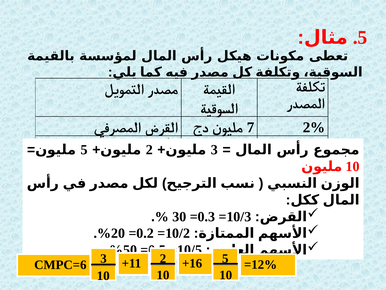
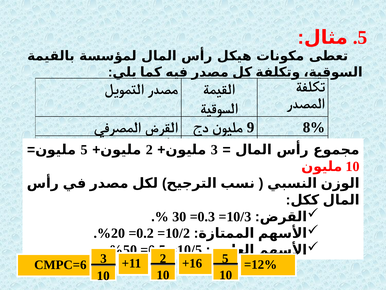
7: 7 -> 9 (251, 127)
2%: 2% -> 8% (314, 127)
